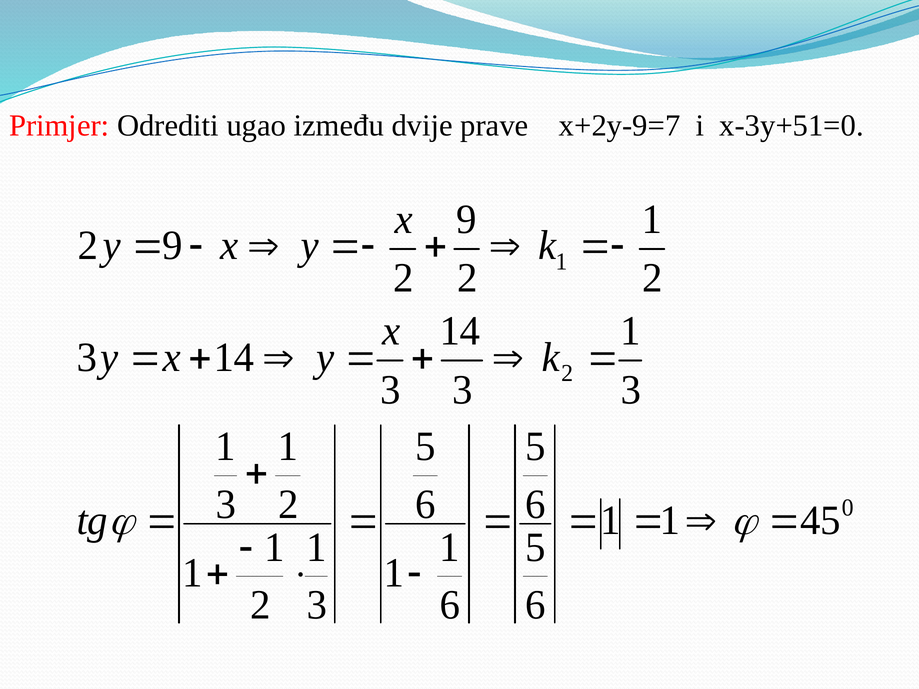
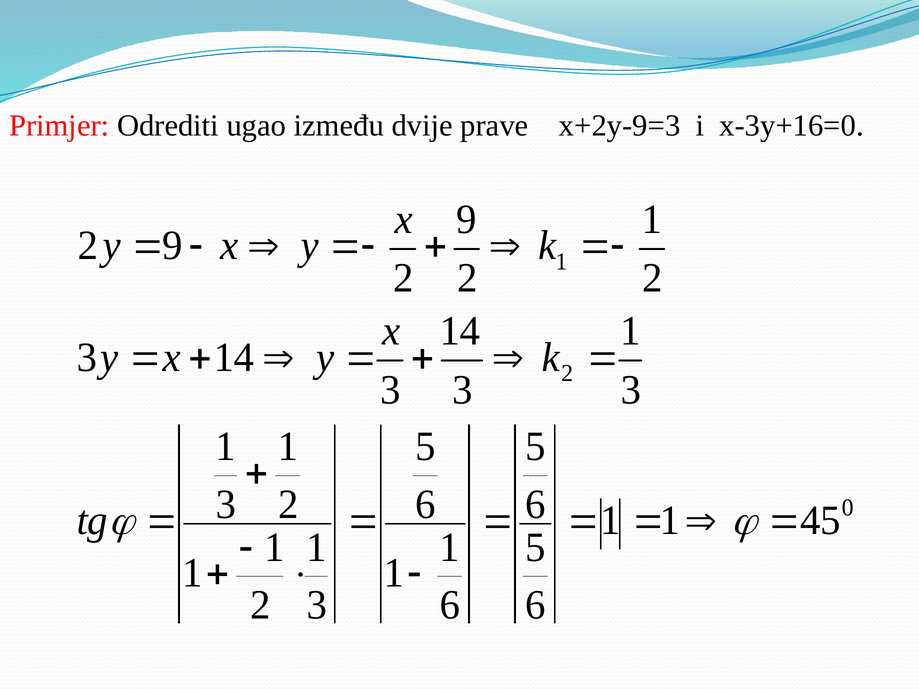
x+2y-9=7: x+2y-9=7 -> x+2y-9=3 (620, 126)
x-3y+51=0: x-3y+51=0 -> x-3y+16=0 (792, 126)
